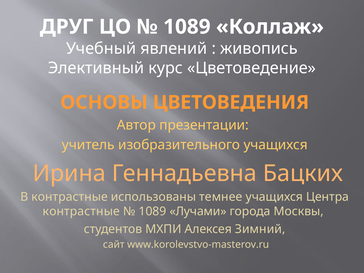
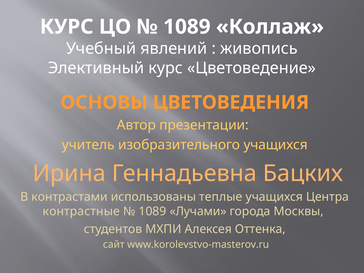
ДРУГ: ДРУГ -> КУРС (67, 27)
В контрастные: контрастные -> контрастами (70, 197)
темнее: темнее -> теплые (221, 197)
Зимний: Зимний -> Оттенка (260, 229)
